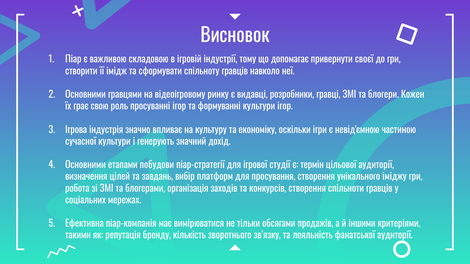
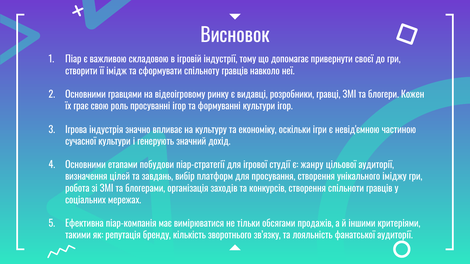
термін: термін -> жанру (312, 165)
